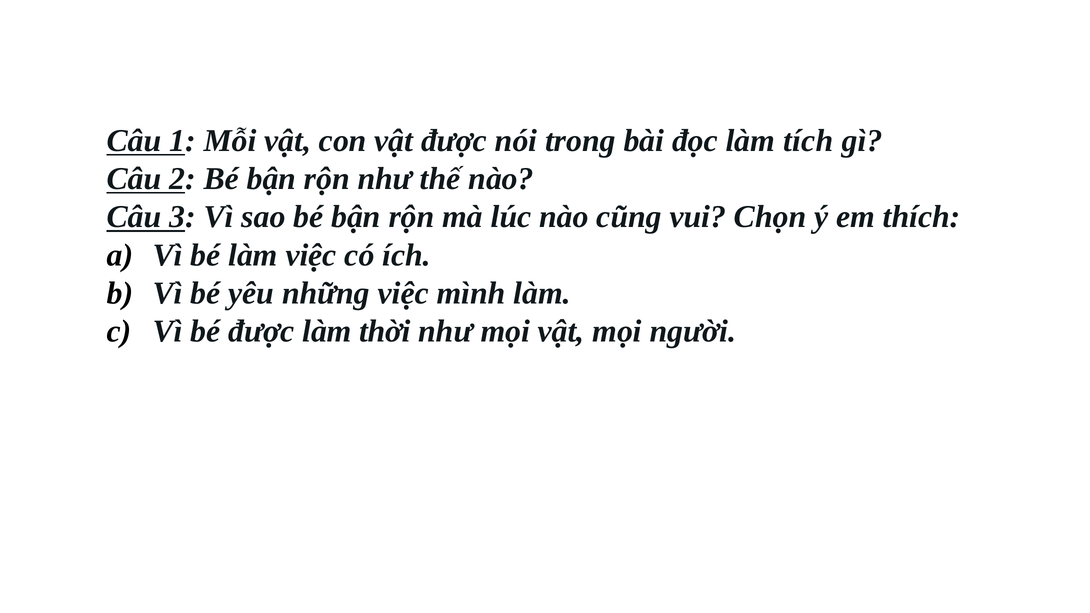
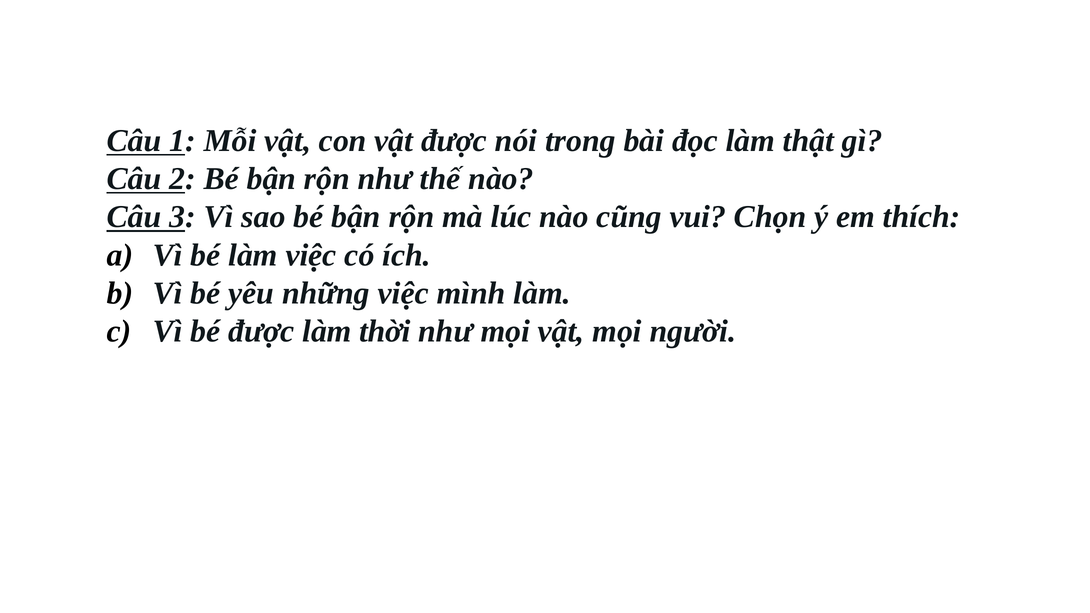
tích: tích -> thật (808, 141)
